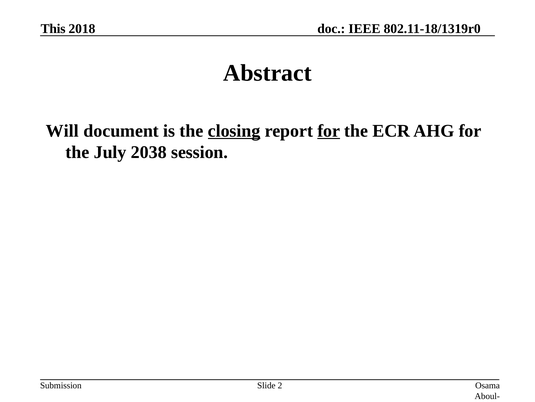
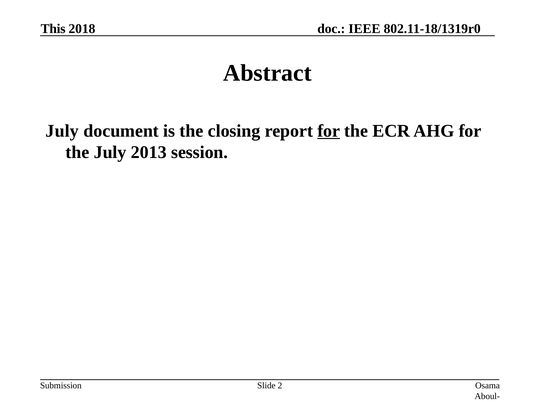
Will: Will -> July (62, 131)
closing underline: present -> none (234, 131)
2038: 2038 -> 2013 (149, 152)
